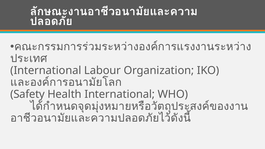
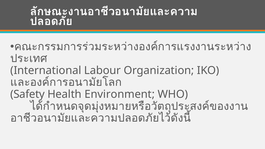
Health International: International -> Environment (120, 94)
